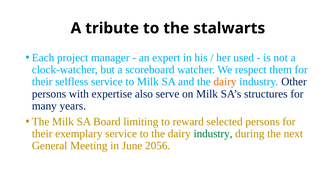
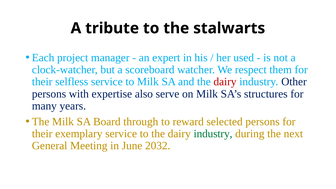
dairy colour: orange -> red (225, 82)
limiting: limiting -> through (141, 122)
2056: 2056 -> 2032 (158, 146)
